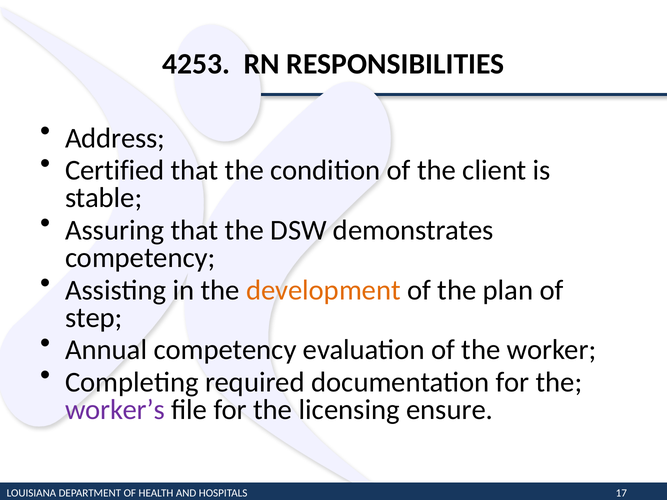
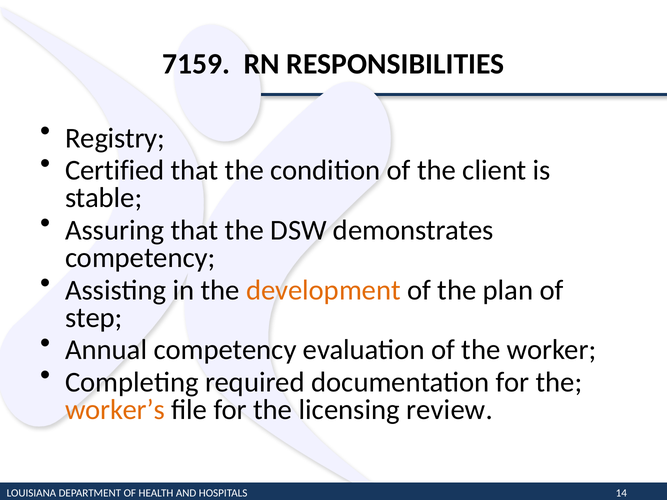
4253: 4253 -> 7159 (196, 64)
Address: Address -> Registry (115, 138)
worker’s colour: purple -> orange (115, 410)
ensure: ensure -> review (450, 410)
17: 17 -> 14 (621, 493)
